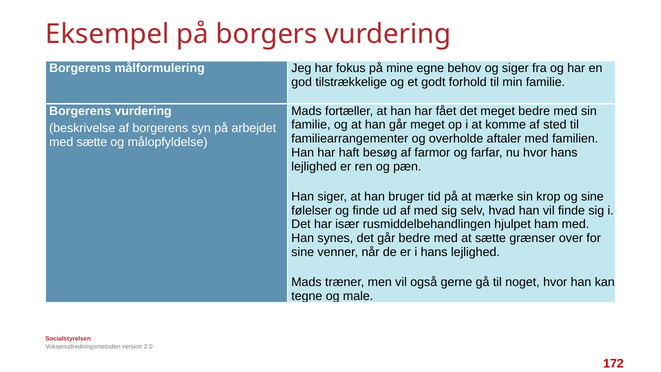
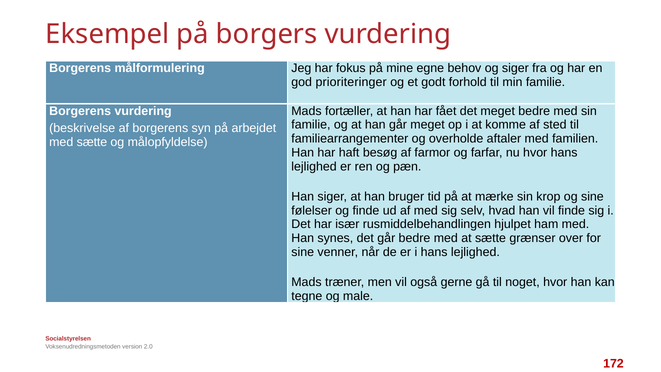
tilstrækkelige: tilstrækkelige -> prioriteringer (351, 82)
